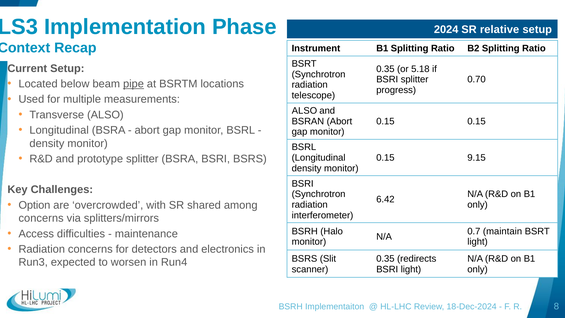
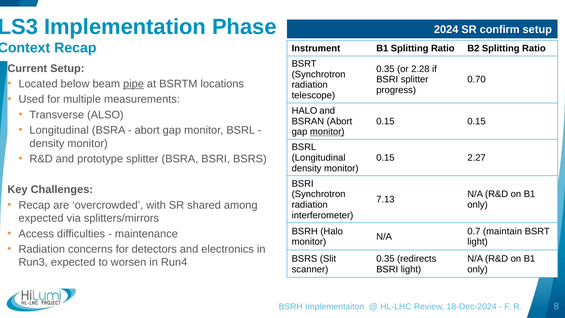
relative: relative -> confirm (500, 30)
5.18: 5.18 -> 2.28 (420, 69)
ALSO: ALSO -> HALO (304, 111)
monitor underline: none -> present (327, 132)
9.15: 9.15 -> 2.27 (477, 158)
6.42: 6.42 -> 7.13 (385, 199)
Option: Option -> Recap (34, 205)
concerns: concerns -> expected (41, 218)
